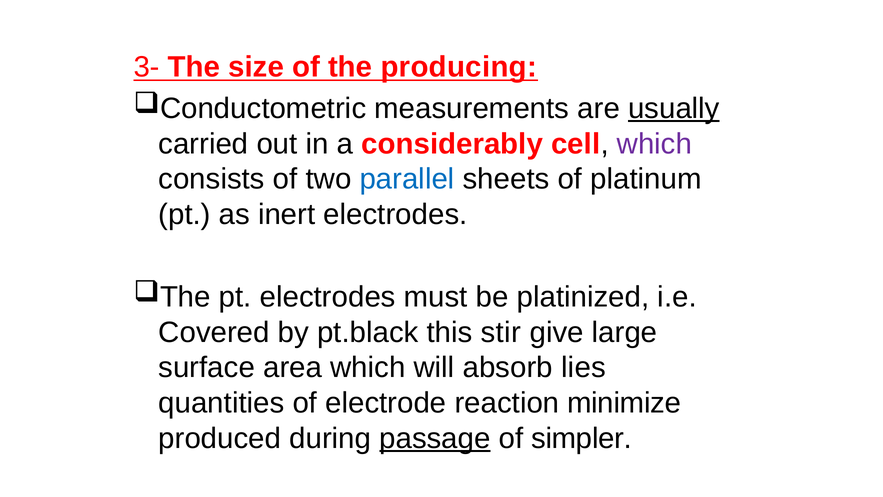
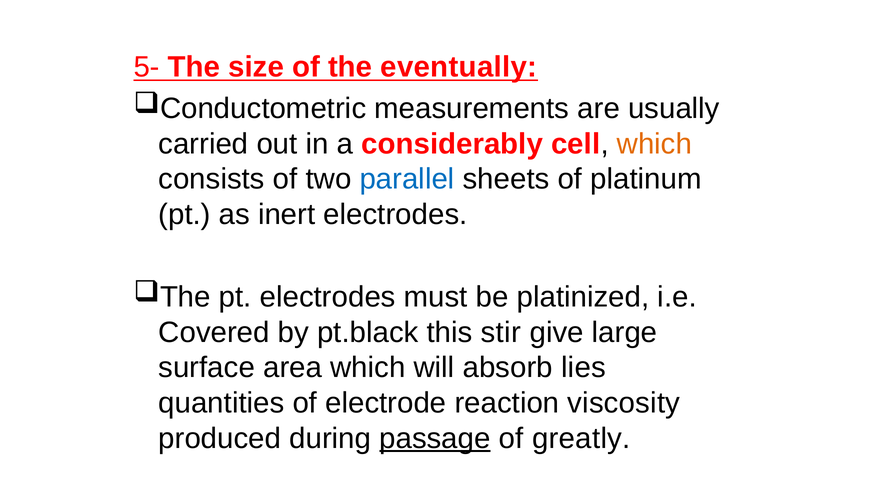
3‑: 3‑ -> 5‑ (147, 67)
producing: producing -> eventually (459, 67)
usually underline: present -> none (674, 108)
which colour: purple -> orange (654, 144)
minimize: minimize -> viscosity (624, 403)
simpler: simpler -> greatly (581, 438)
